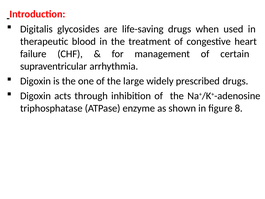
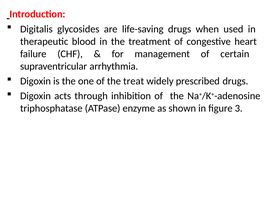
large: large -> treat (134, 81)
8: 8 -> 3 (239, 108)
